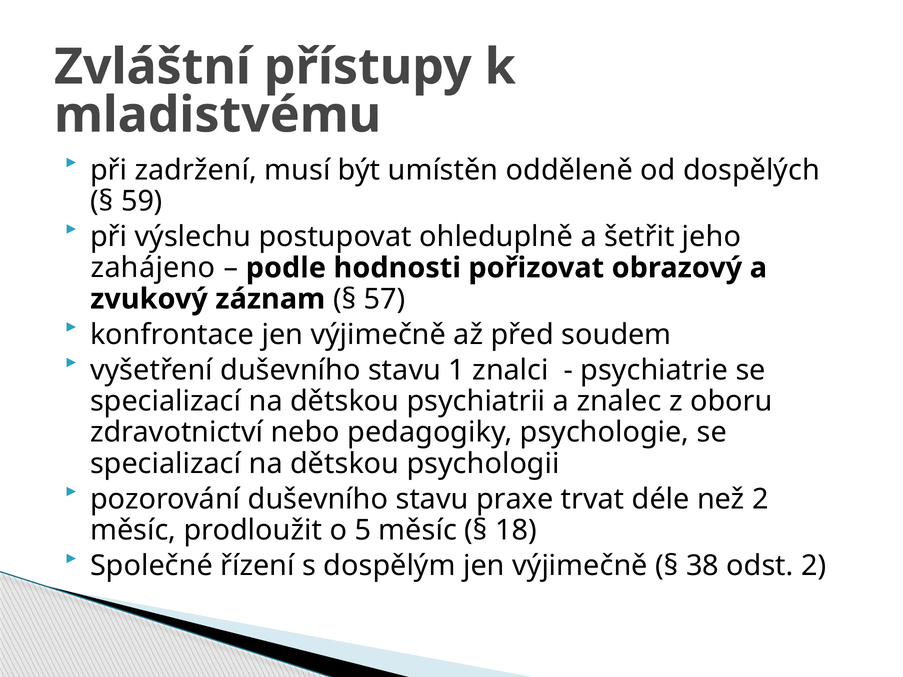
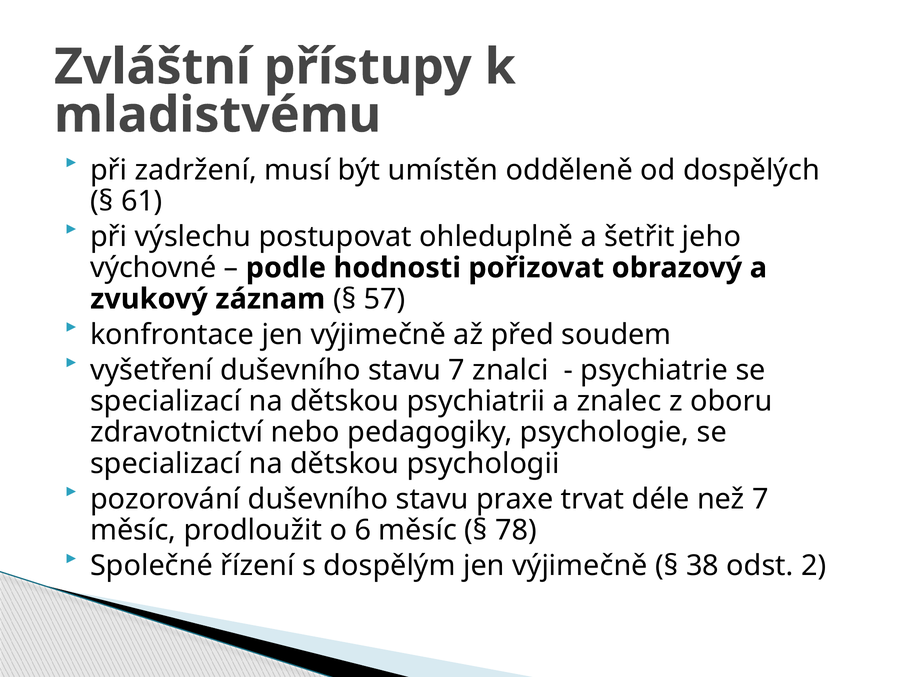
59: 59 -> 61 (142, 201)
zahájeno: zahájeno -> výchovné (153, 268)
stavu 1: 1 -> 7 (457, 370)
než 2: 2 -> 7 (760, 499)
5: 5 -> 6 (363, 531)
18: 18 -> 78 (516, 531)
